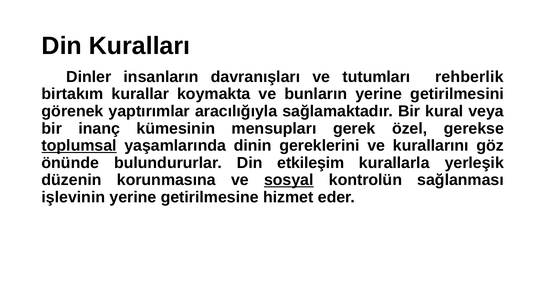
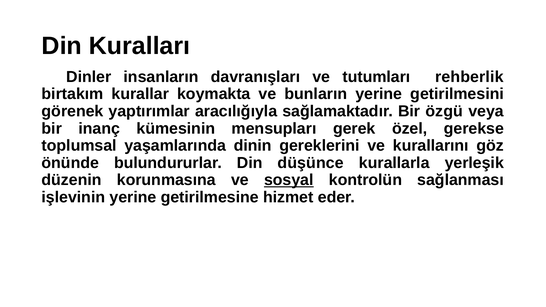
kural: kural -> özgü (444, 111)
toplumsal underline: present -> none (79, 146)
etkileşim: etkileşim -> düşünce (311, 163)
